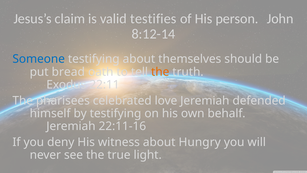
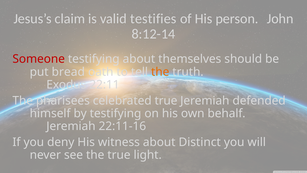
Someone colour: blue -> red (39, 59)
celebrated love: love -> true (166, 100)
Hungry: Hungry -> Distinct (200, 142)
